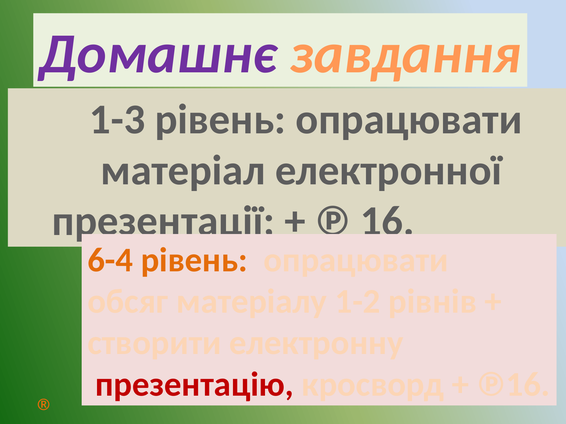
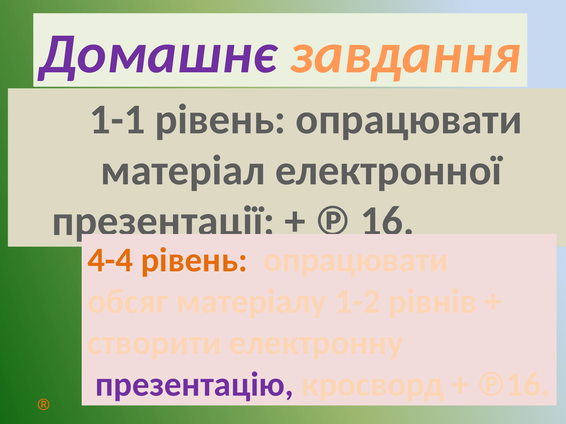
1-3: 1-3 -> 1-1 (117, 120)
6-4: 6-4 -> 4-4 (110, 260)
презентацію colour: red -> purple (194, 385)
